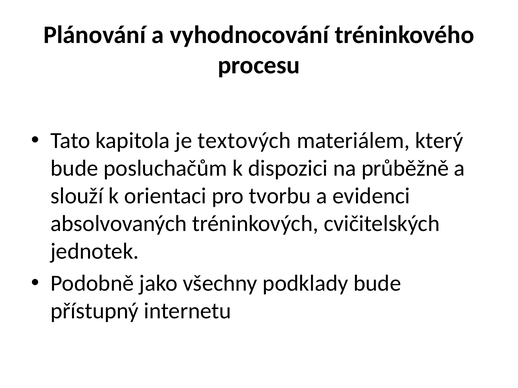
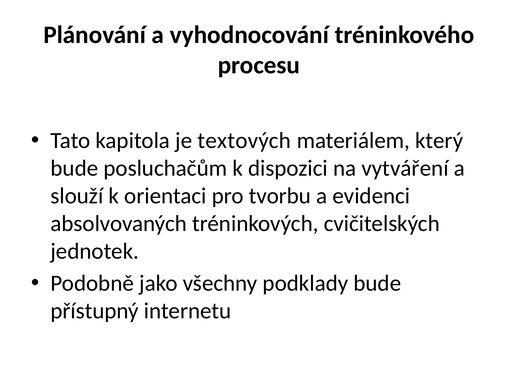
průběžně: průběžně -> vytváření (405, 169)
